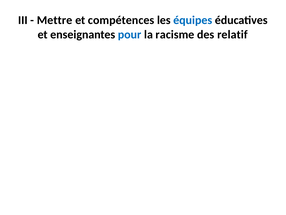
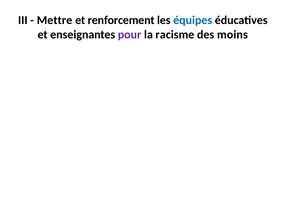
compétences: compétences -> renforcement (121, 20)
pour colour: blue -> purple (130, 34)
relatif: relatif -> moins (232, 34)
